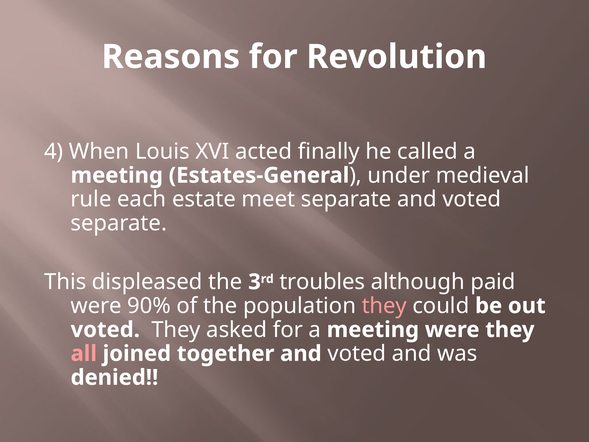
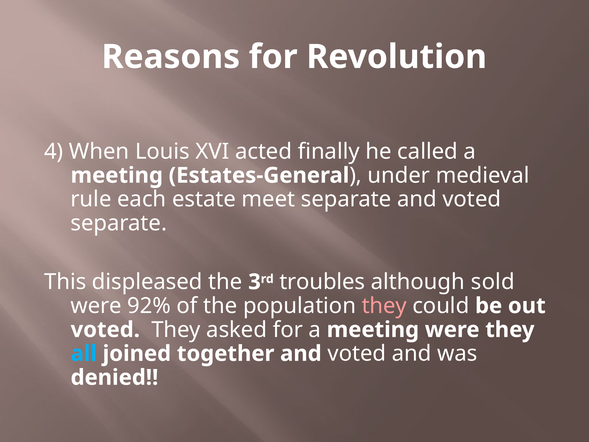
paid: paid -> sold (493, 282)
90%: 90% -> 92% (149, 306)
all colour: pink -> light blue (84, 353)
